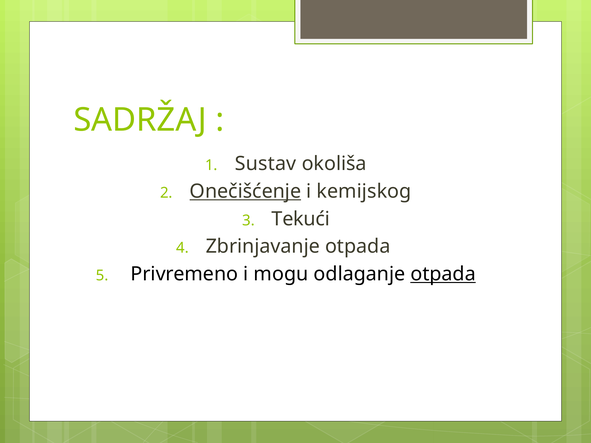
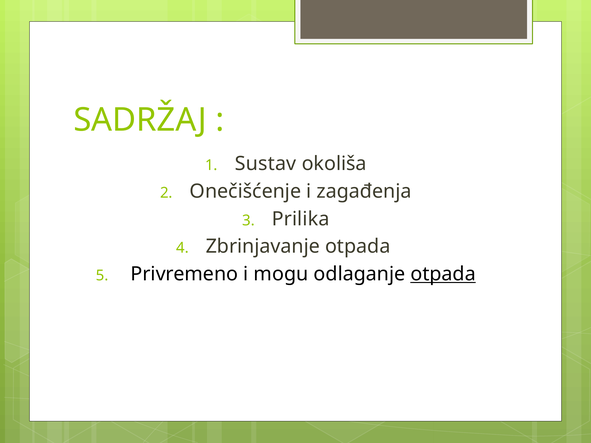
Onečišćenje underline: present -> none (245, 191)
kemijskog: kemijskog -> zagađenja (364, 191)
Tekući: Tekući -> Prilika (301, 219)
